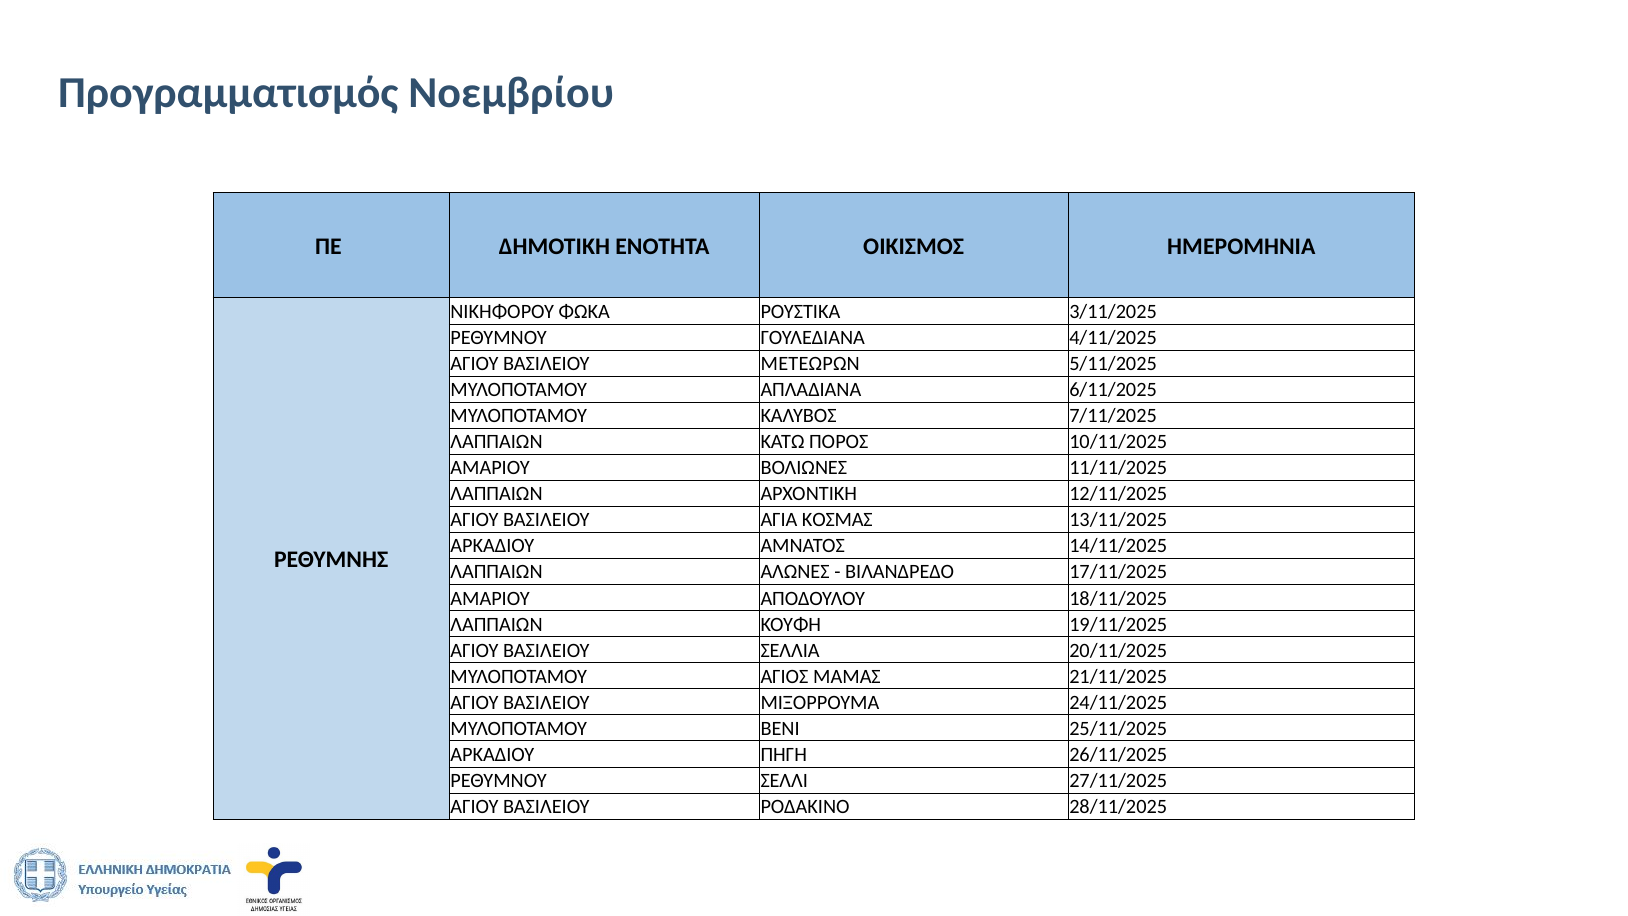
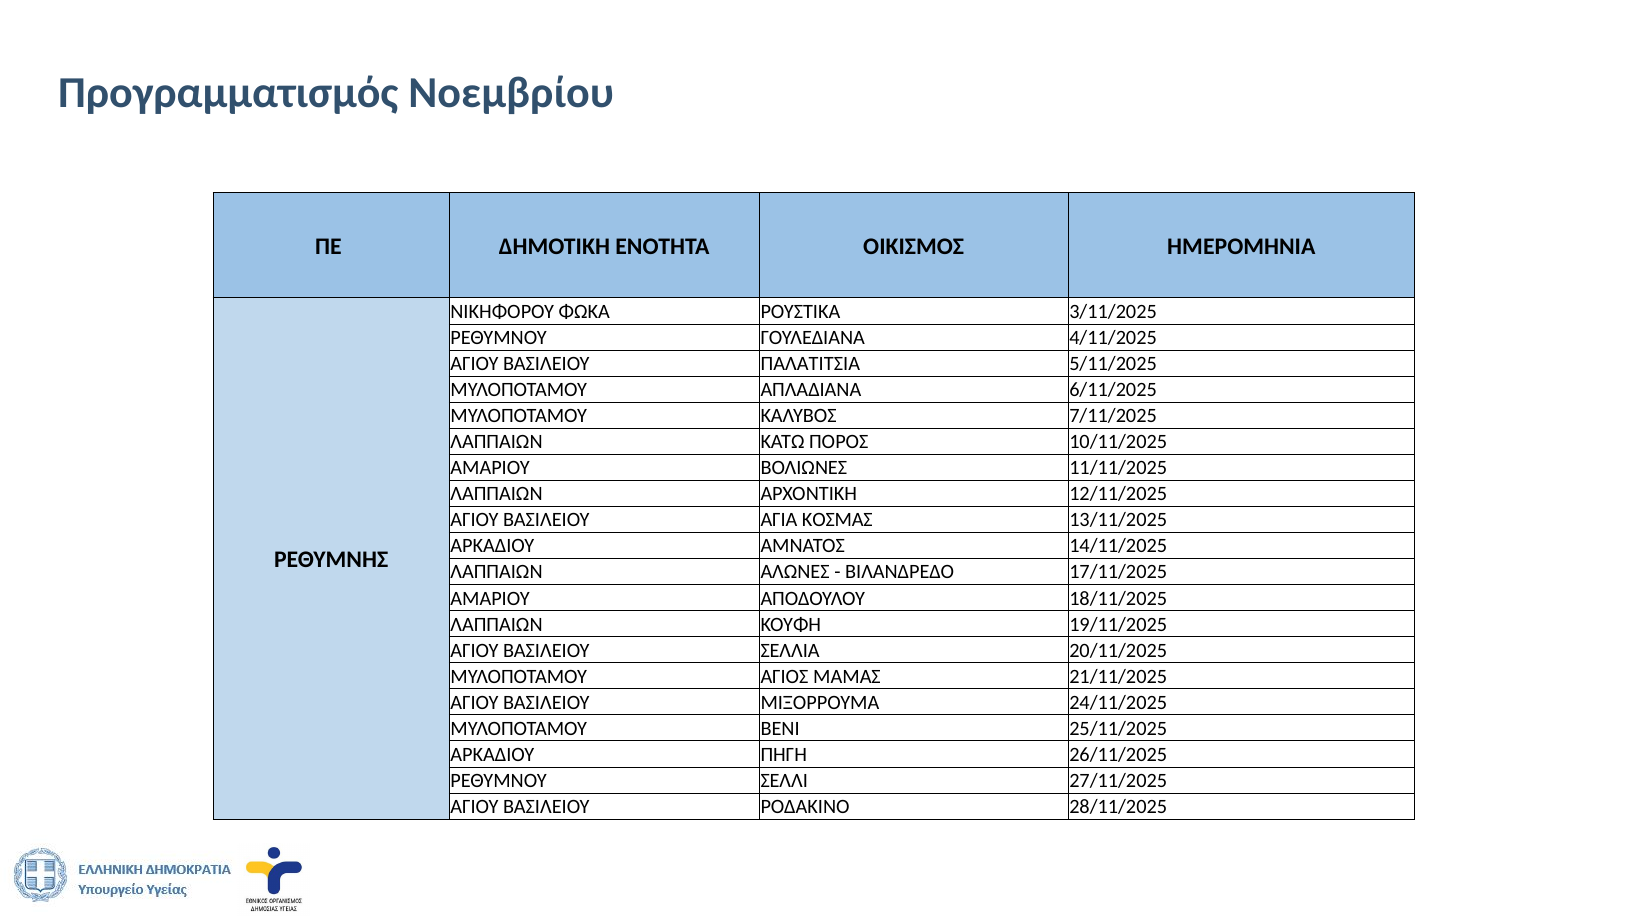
ΜΕΤΕΩΡΩΝ: ΜΕΤΕΩΡΩΝ -> ΠΑΛΑΤΙΤΣΙΑ (810, 364)
